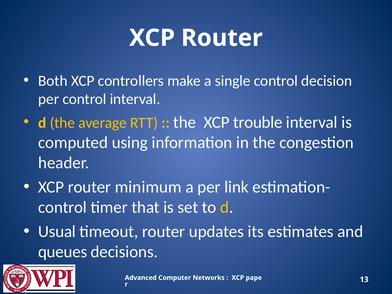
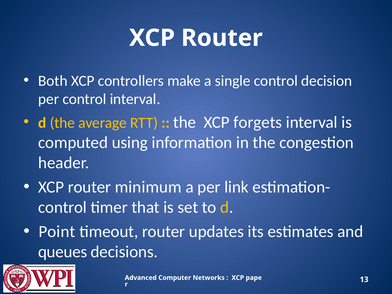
trouble: trouble -> forgets (258, 122)
Usual: Usual -> Point (57, 232)
